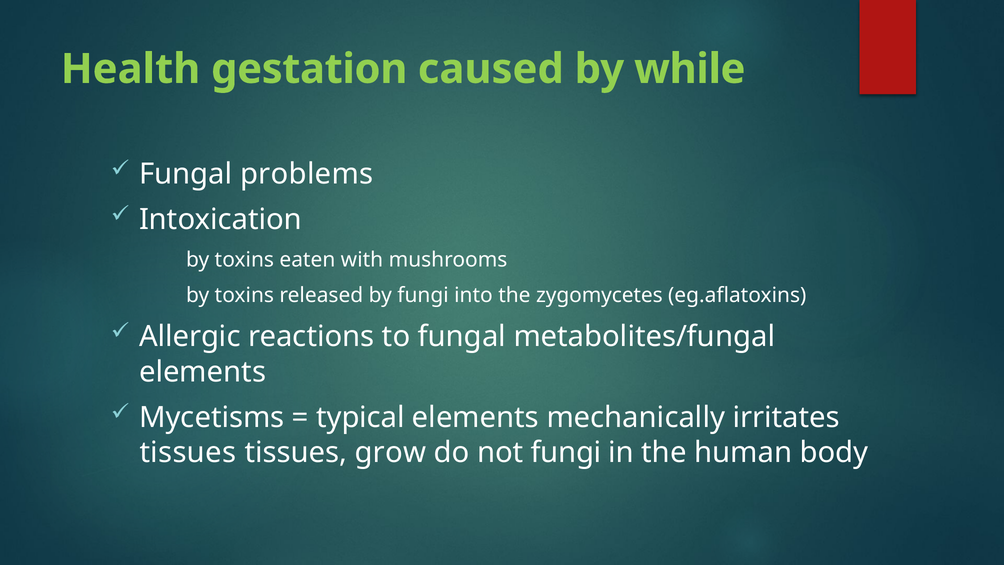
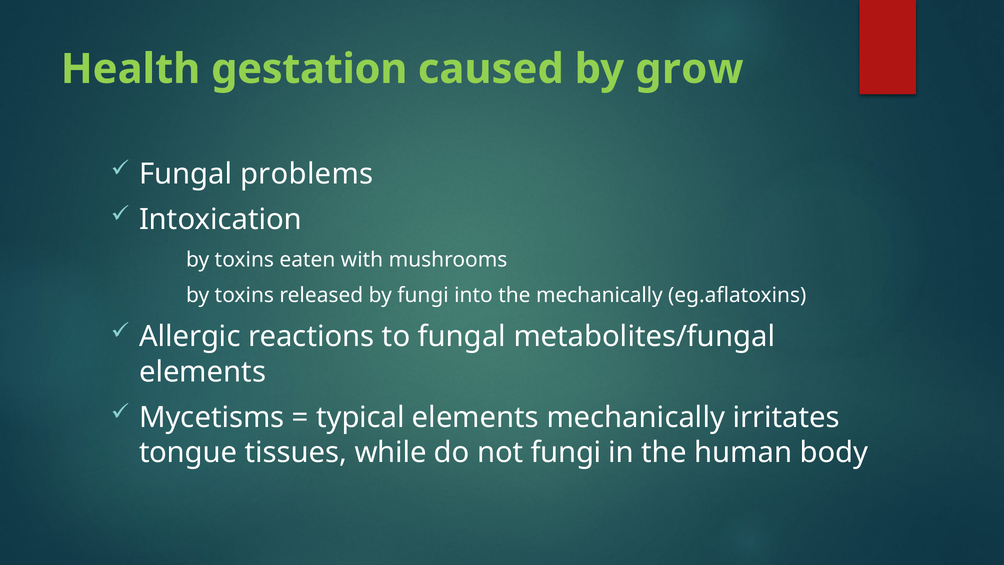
while: while -> grow (689, 69)
the zygomycetes: zygomycetes -> mechanically (599, 295)
tissues: tissues -> tongue (188, 452)
grow: grow -> while (391, 452)
